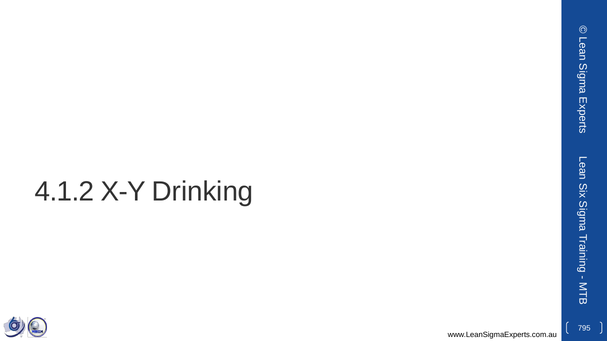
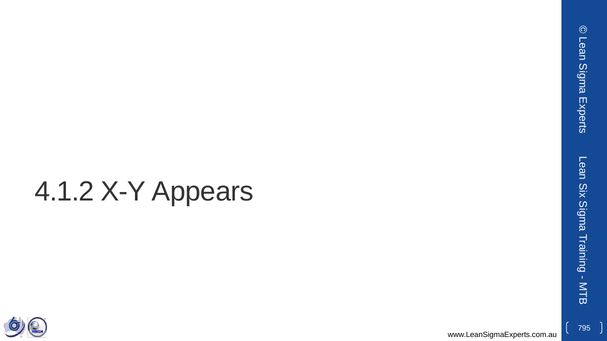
Drinking: Drinking -> Appears (203, 192)
